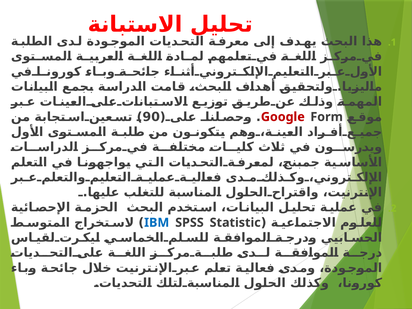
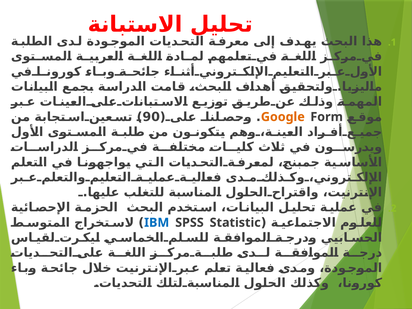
Google colour: red -> orange (283, 117)
